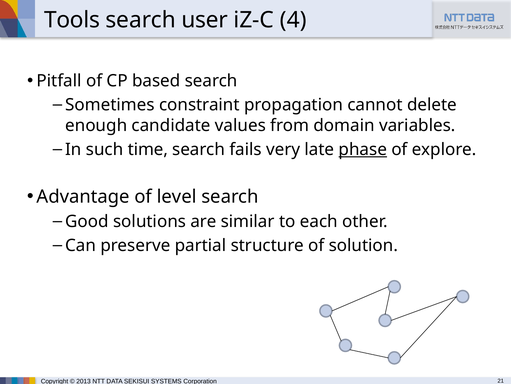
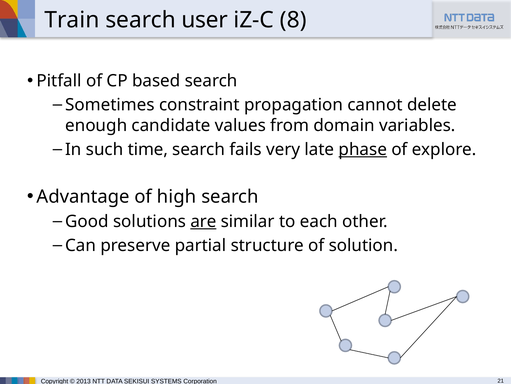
Tools: Tools -> Train (72, 20)
4: 4 -> 8 (293, 20)
level: level -> high (177, 196)
are underline: none -> present (203, 221)
